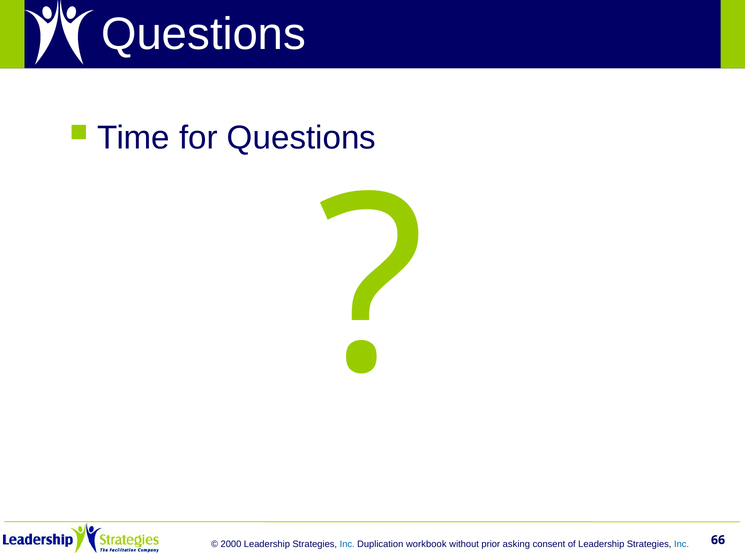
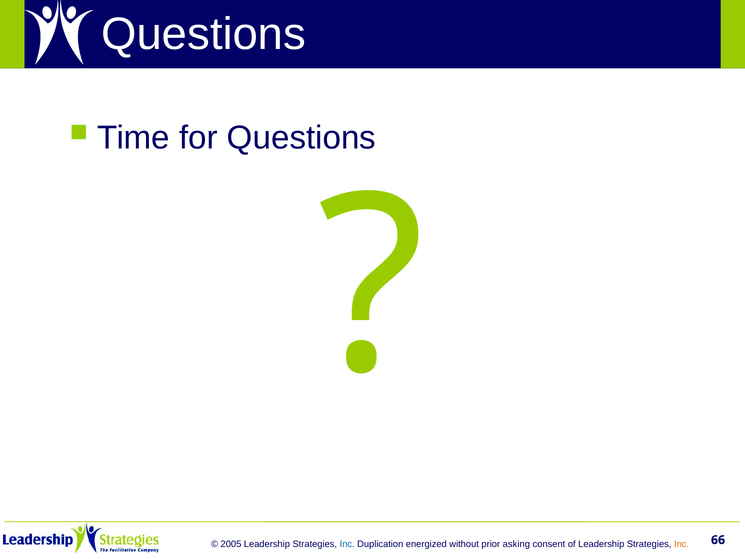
2000: 2000 -> 2005 (231, 544)
workbook: workbook -> energized (426, 544)
Inc colour: blue -> orange (682, 544)
